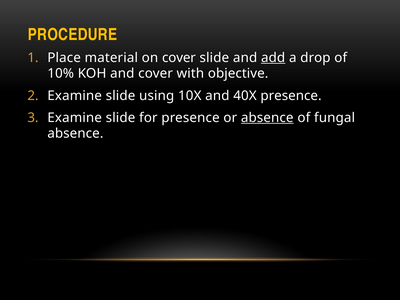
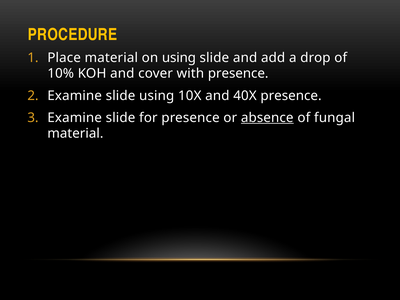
on cover: cover -> using (179, 58)
add underline: present -> none (273, 58)
with objective: objective -> presence (238, 74)
absence: absence -> material (75, 134)
